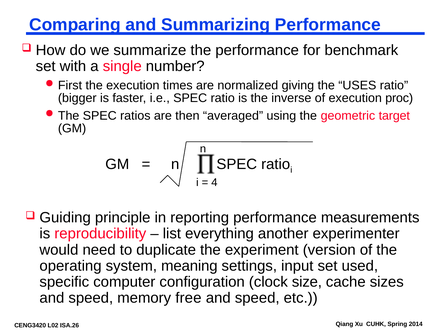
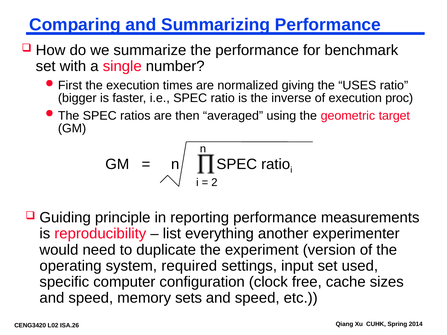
4: 4 -> 2 (214, 183)
meaning: meaning -> required (189, 266)
size: size -> free (307, 282)
free: free -> sets (189, 298)
